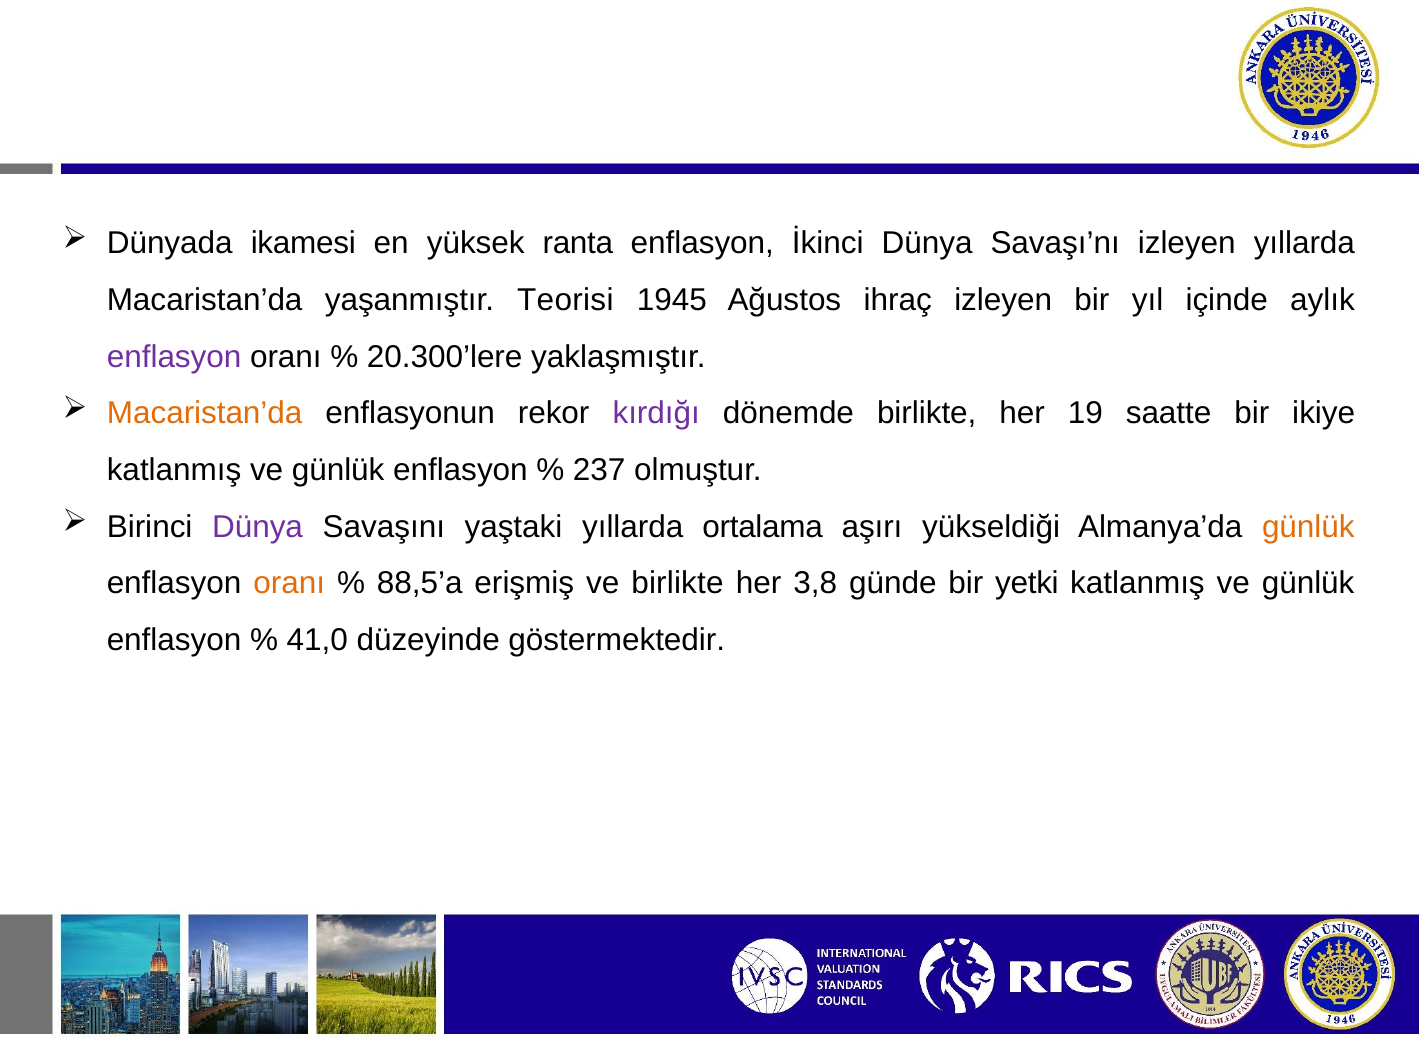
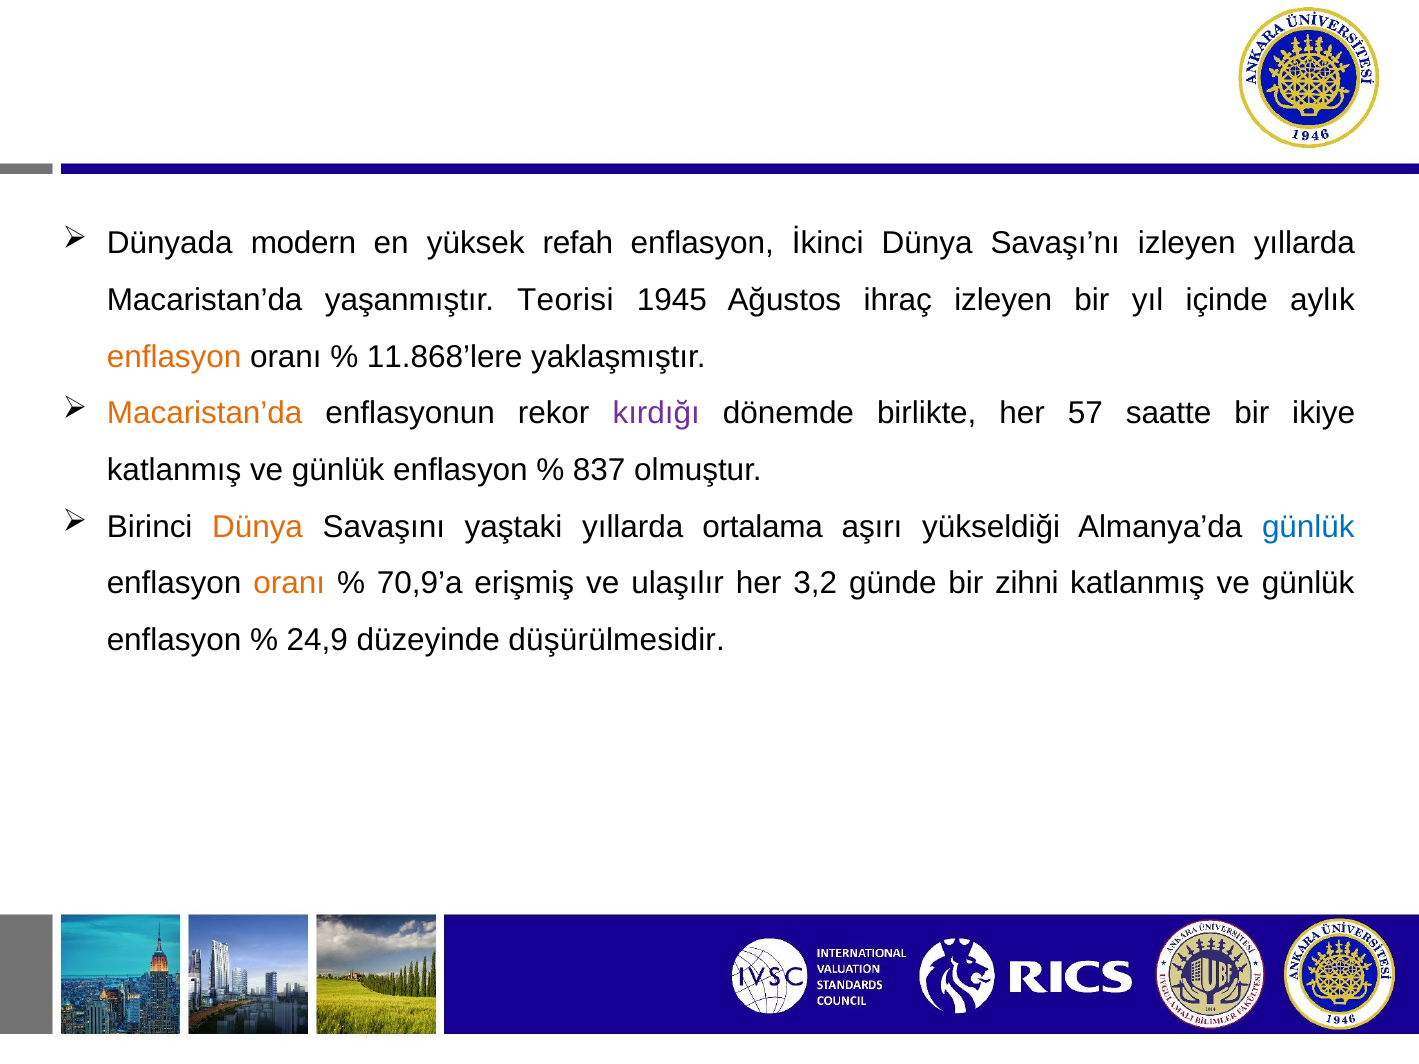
ikamesi: ikamesi -> modern (303, 243)
ranta: ranta -> refah (578, 243)
enflasyon colour: purple -> orange (174, 357)
20.300’lere: 20.300’lere -> 11.868’lere (445, 357)
19: 19 -> 57 (1085, 413)
237: 237 -> 837 (599, 470)
Dünya colour: purple -> orange (258, 527)
günlük colour: orange -> blue (1308, 527)
88,5’a: 88,5’a -> 70,9’a (420, 584)
ve birlikte: birlikte -> ulaşılır (678, 584)
3,8: 3,8 -> 3,2 (815, 584)
yetki: yetki -> zihni (1027, 584)
41,0: 41,0 -> 24,9 (317, 640)
göstermektedir: göstermektedir -> düşürülmesidir (617, 640)
